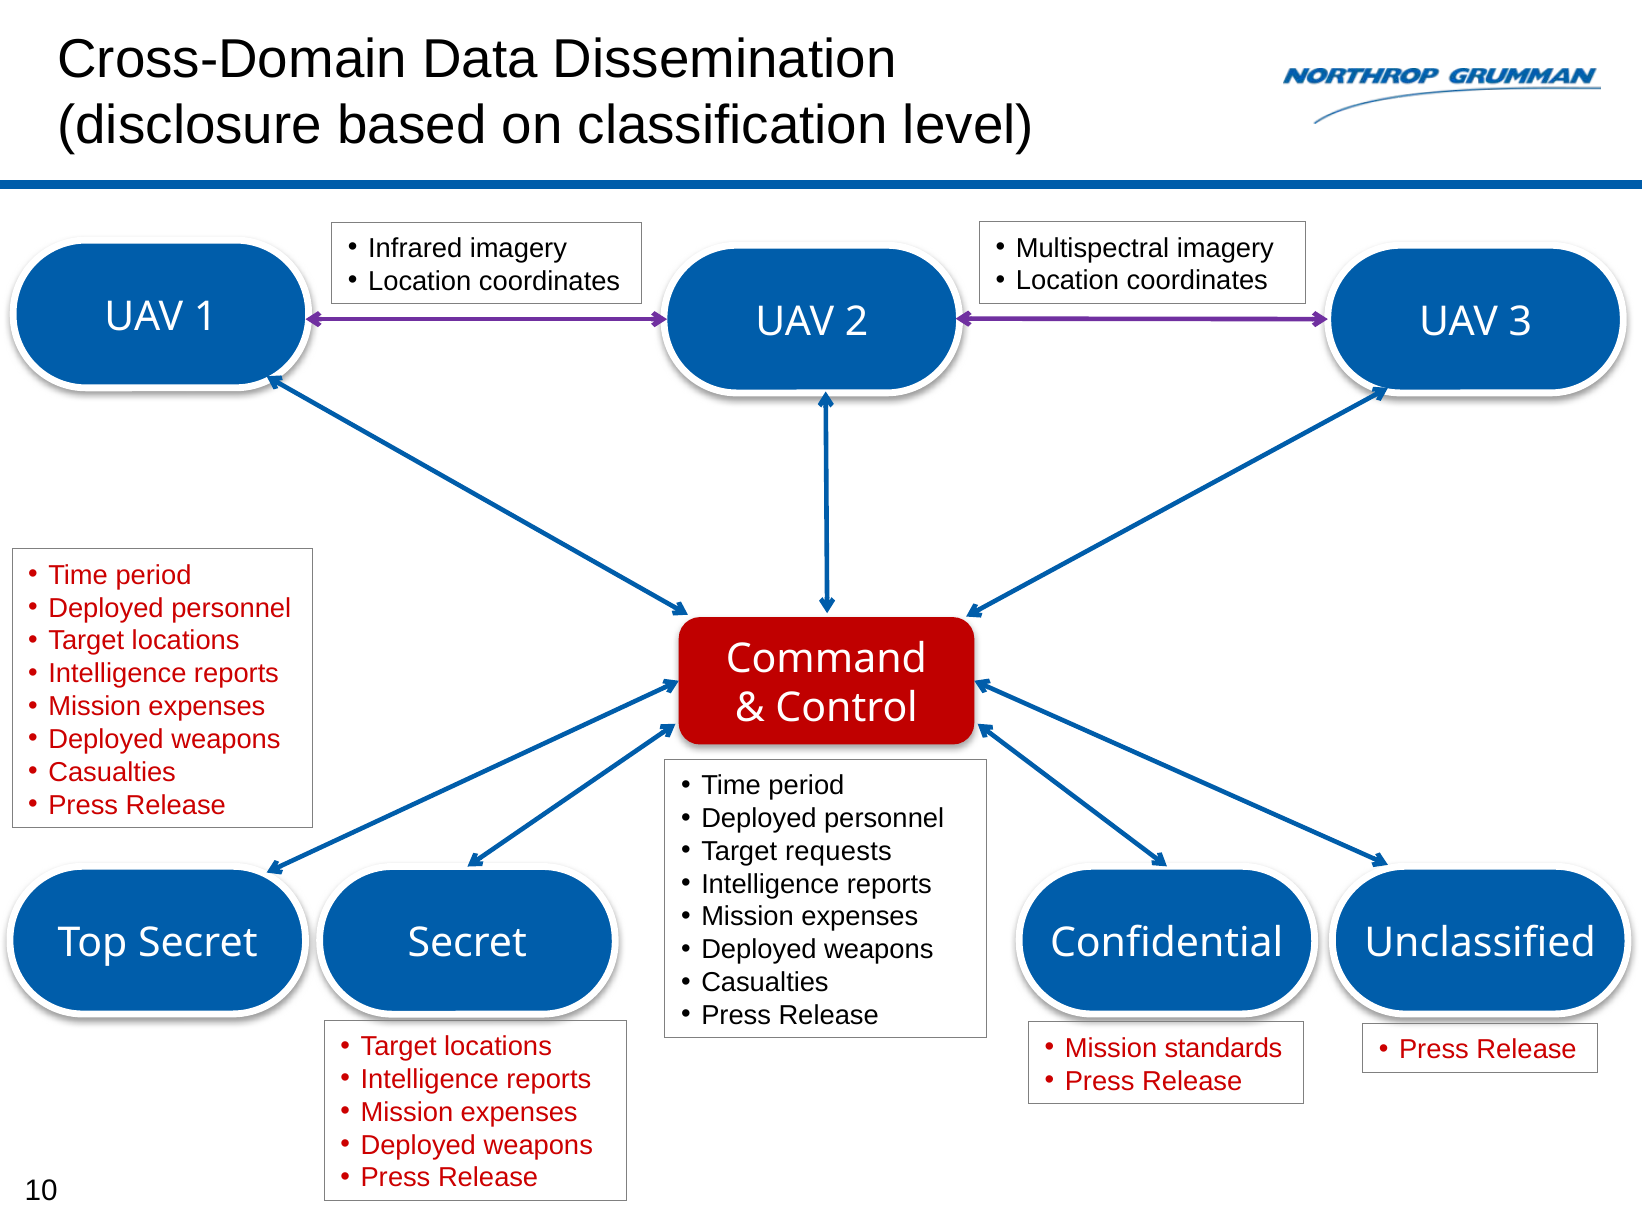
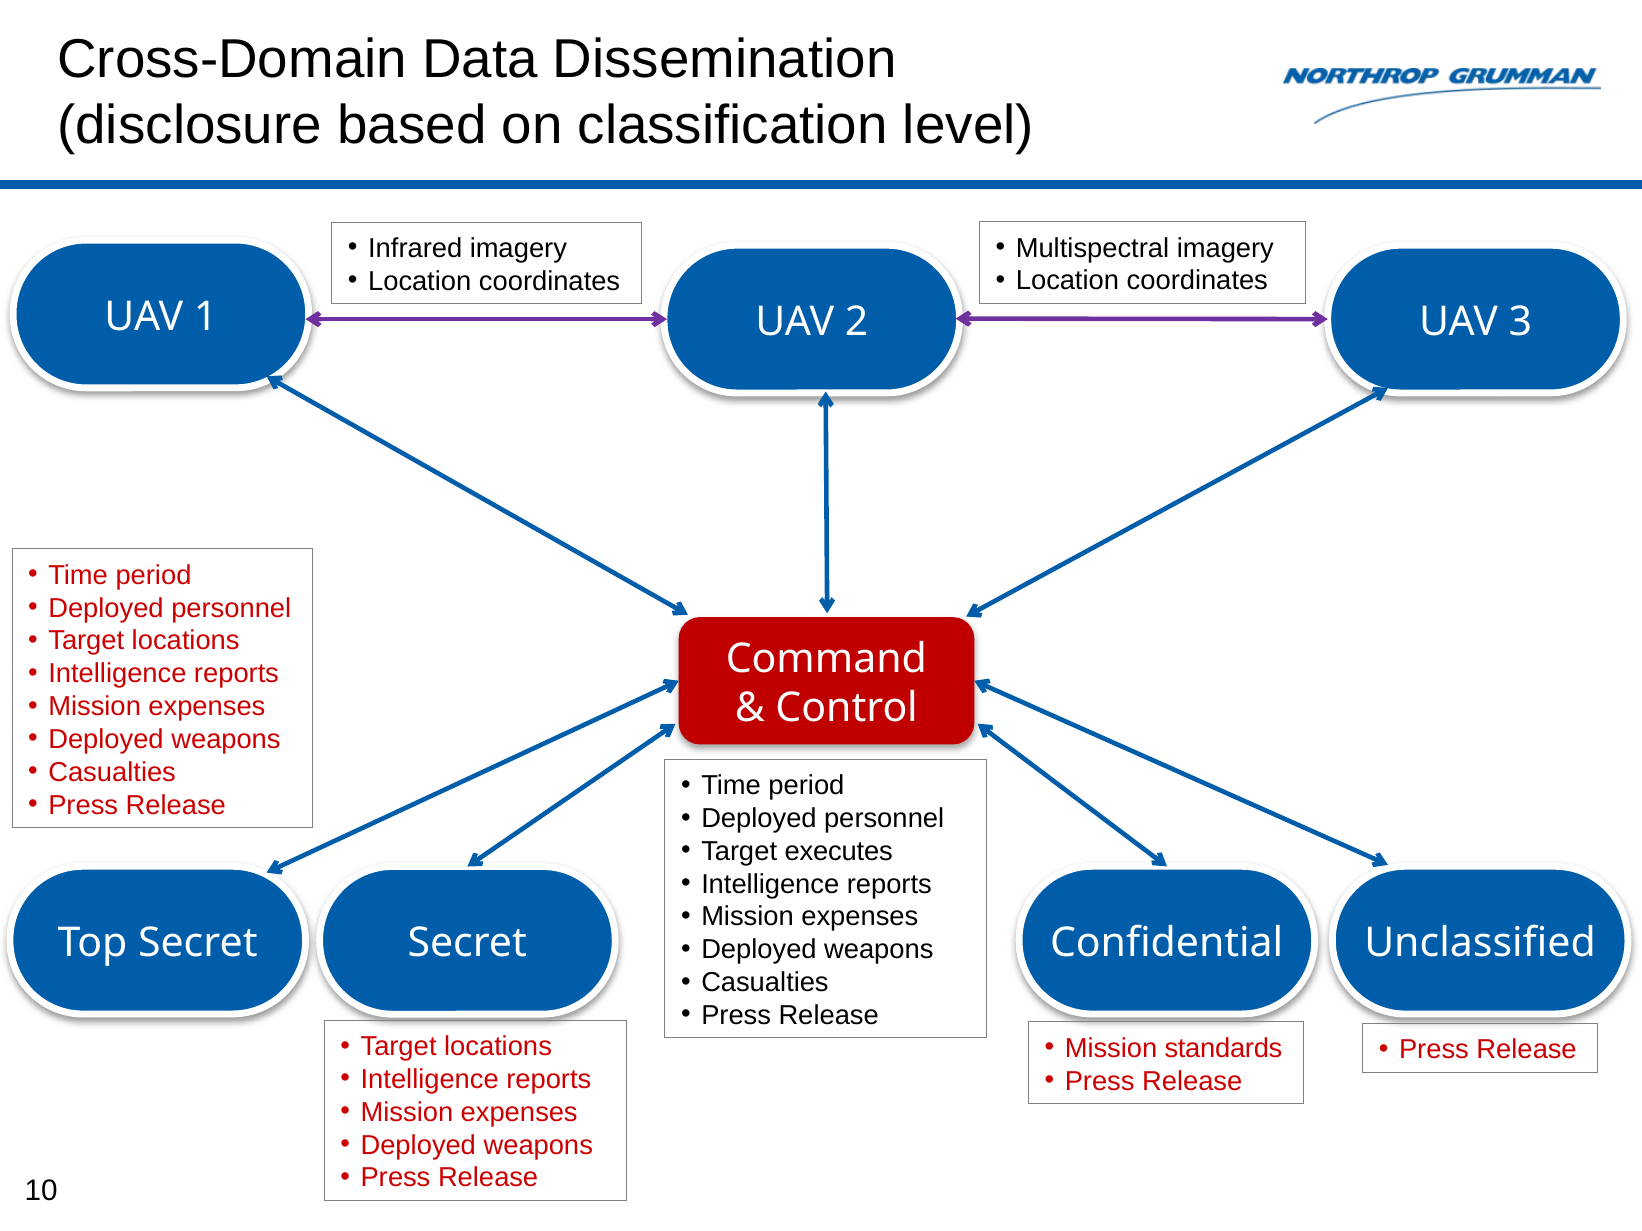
requests: requests -> executes (839, 852)
